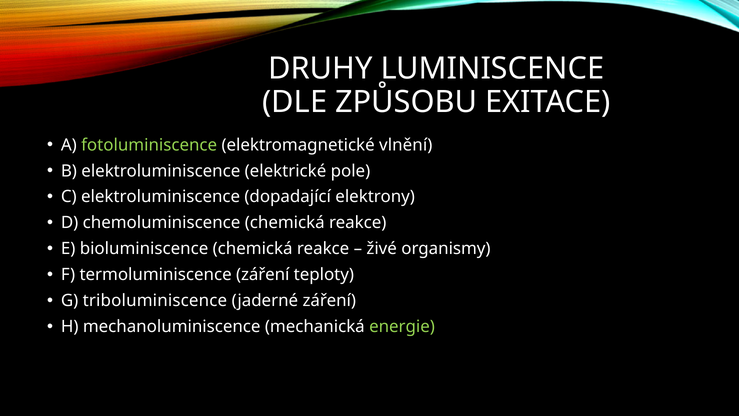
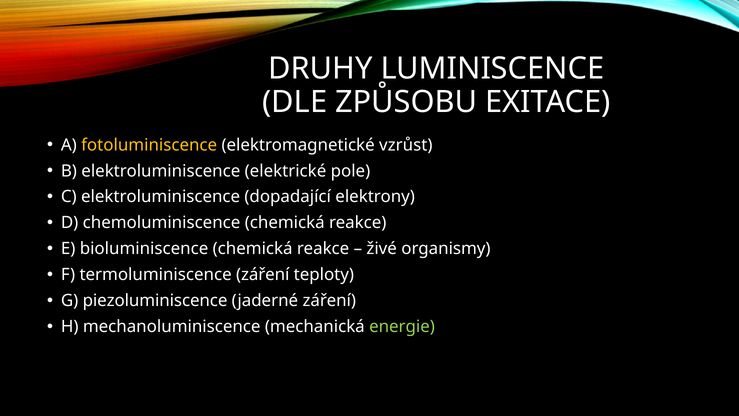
fotoluminiscence colour: light green -> yellow (149, 145)
vlnění: vlnění -> vzrůst (406, 145)
triboluminiscence: triboluminiscence -> piezoluminiscence (155, 301)
